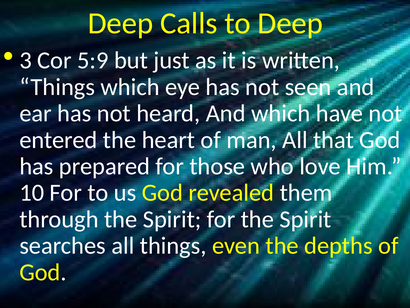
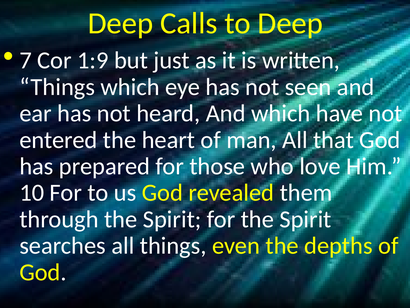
3: 3 -> 7 (26, 60)
5:9: 5:9 -> 1:9 (93, 60)
